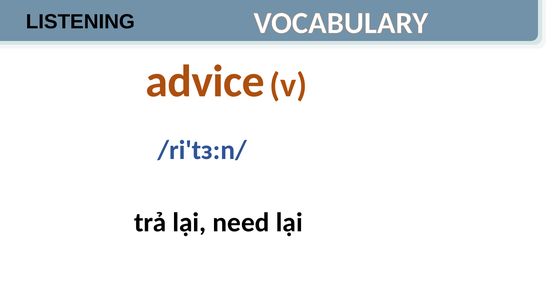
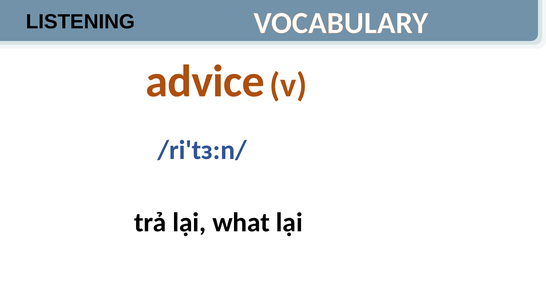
need: need -> what (241, 222)
